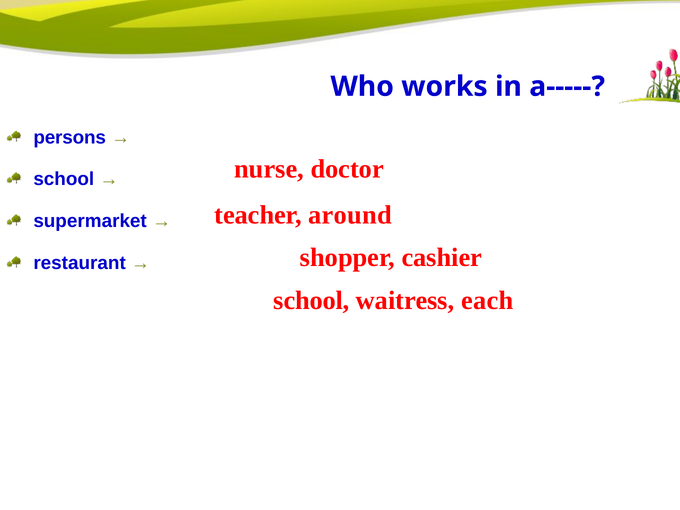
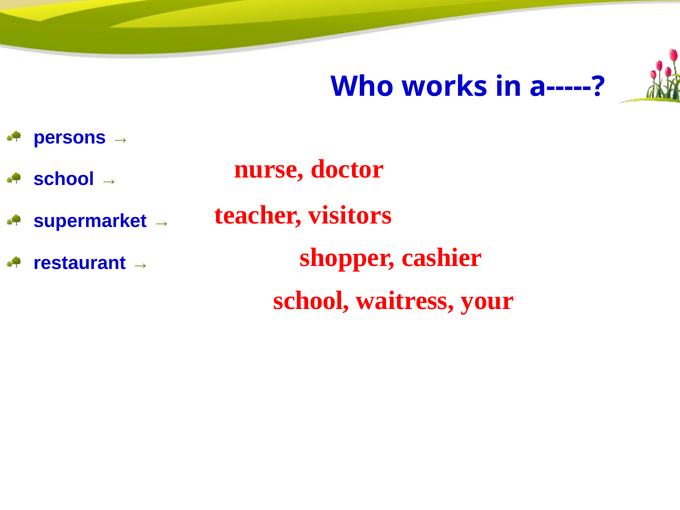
around: around -> visitors (350, 215)
each: each -> your (487, 301)
